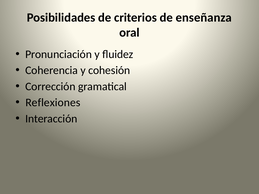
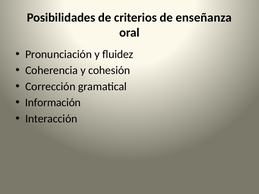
Reflexiones: Reflexiones -> Información (53, 103)
